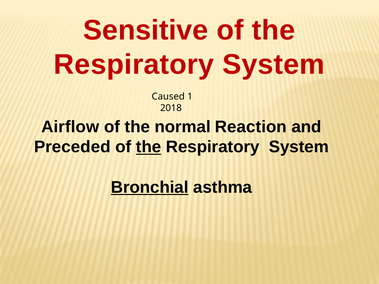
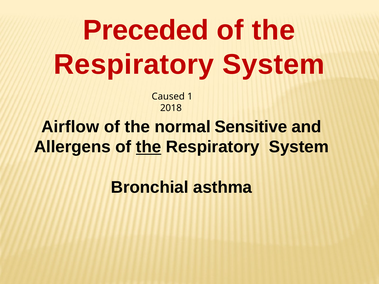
Sensitive: Sensitive -> Preceded (146, 30)
Reaction: Reaction -> Sensitive (251, 127)
Preceded: Preceded -> Allergens (72, 147)
Bronchial underline: present -> none (150, 187)
